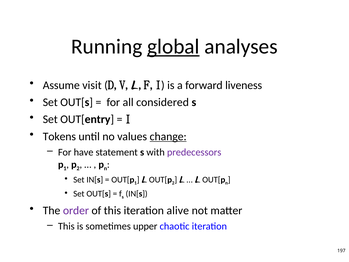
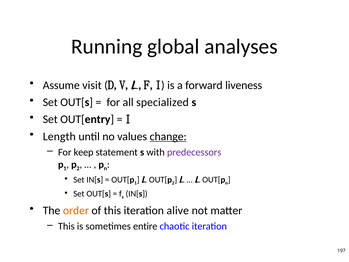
global underline: present -> none (173, 47)
considered: considered -> specialized (163, 102)
Tokens: Tokens -> Length (59, 136)
have: have -> keep (84, 152)
order colour: purple -> orange (76, 210)
upper: upper -> entire (145, 226)
